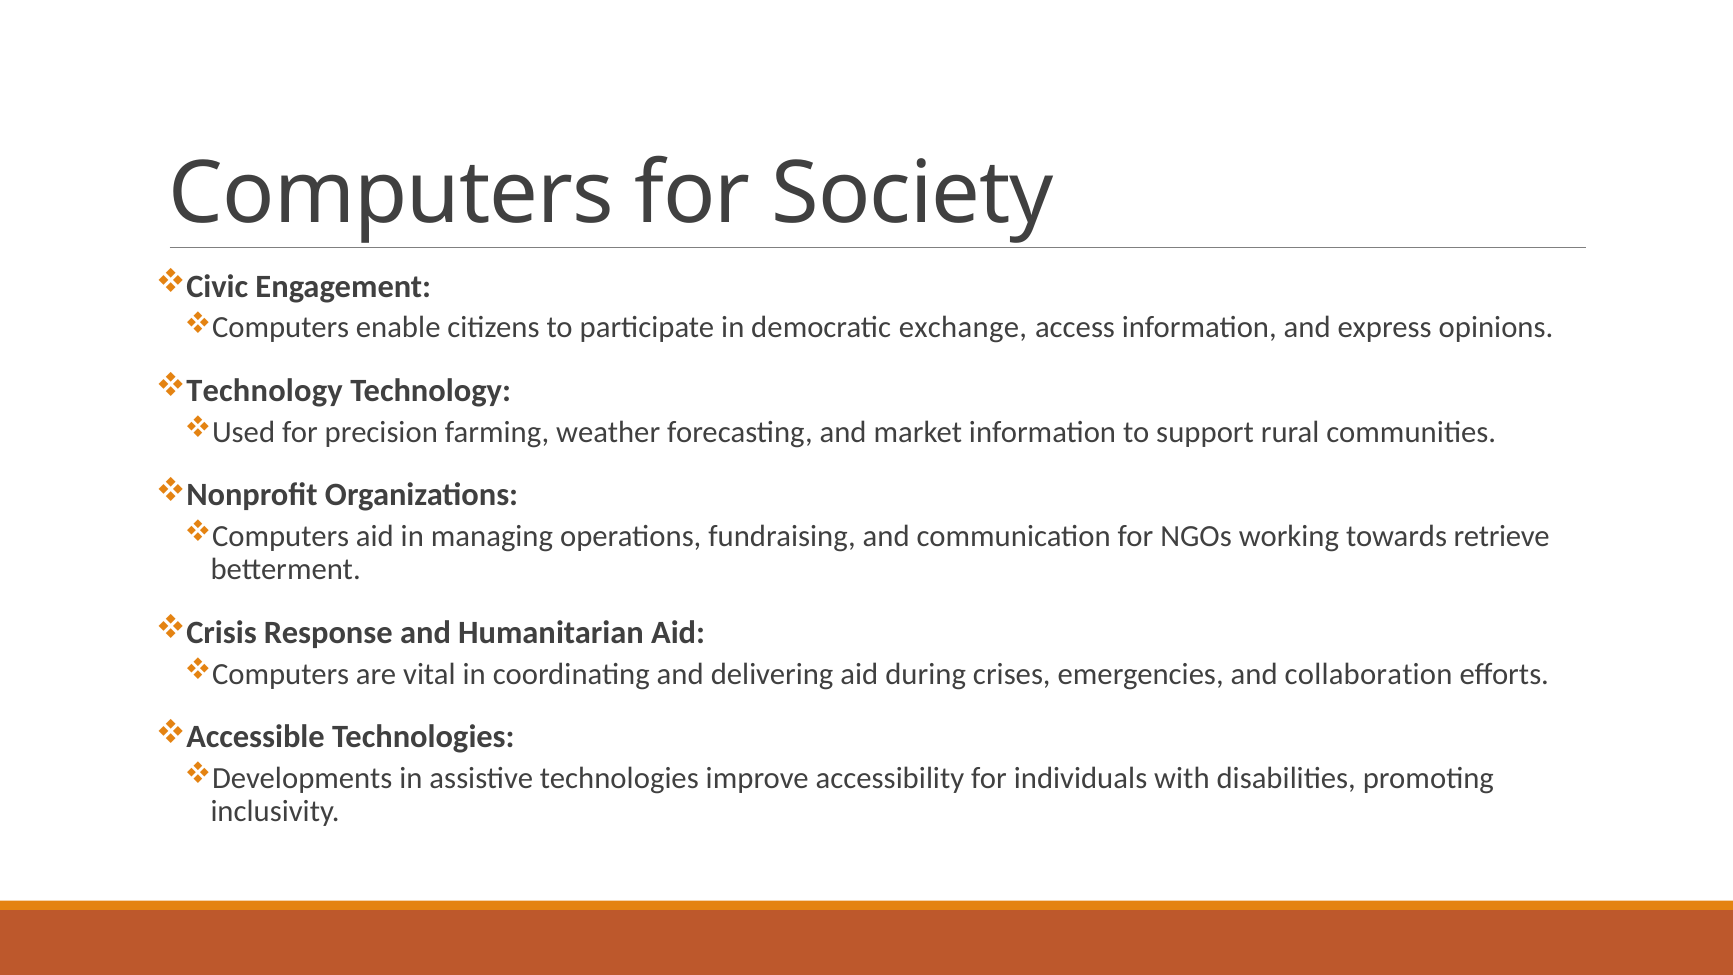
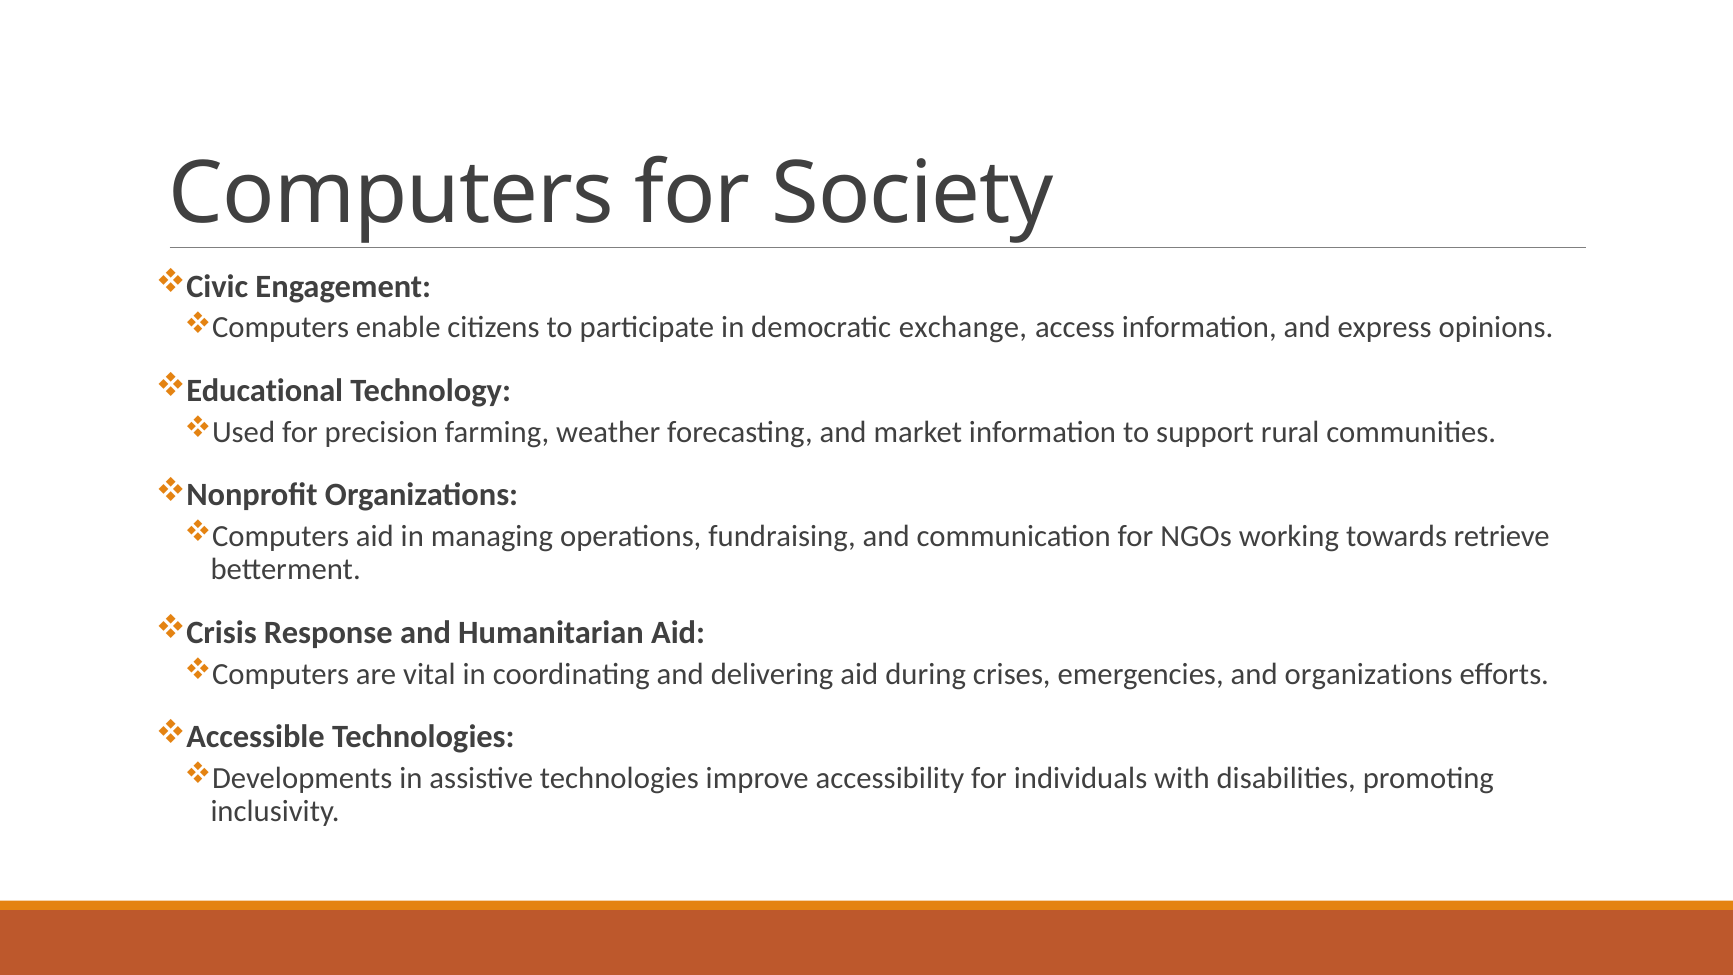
Technology: Technology -> Educational (265, 391)
and collaboration: collaboration -> organizations (1369, 674)
